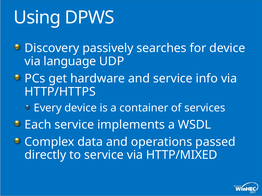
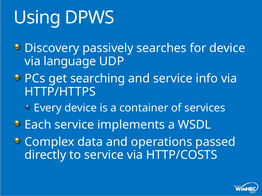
hardware: hardware -> searching (98, 79)
HTTP/MIXED: HTTP/MIXED -> HTTP/COSTS (182, 155)
